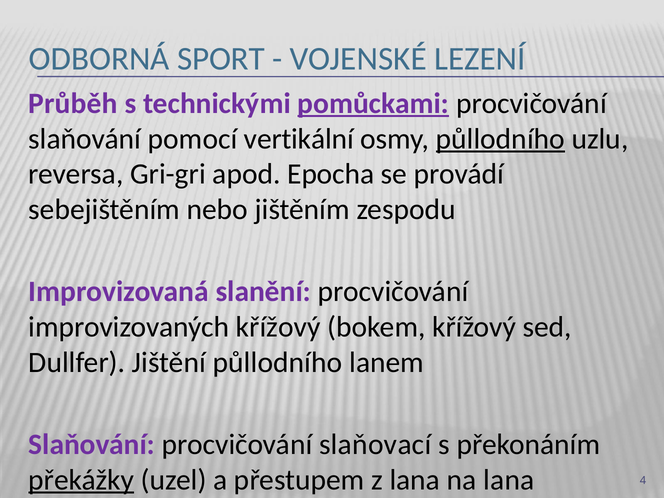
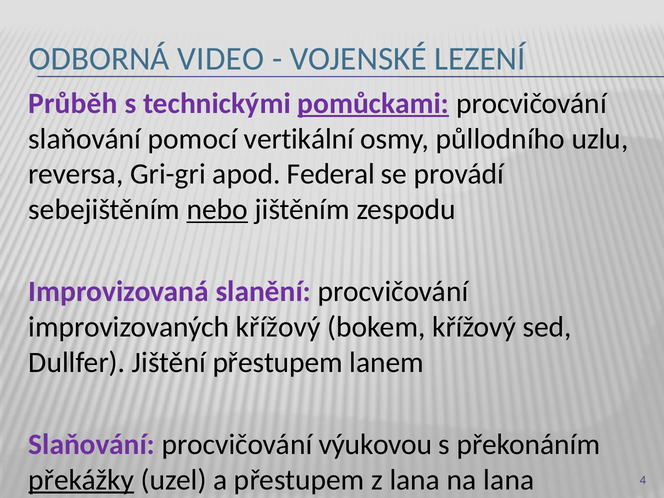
SPORT: SPORT -> VIDEO (221, 59)
půllodního underline: present -> none (500, 139)
Epocha: Epocha -> Federal (331, 174)
nebo underline: none -> present (217, 210)
Jištění půllodního: půllodního -> přestupem (278, 362)
slaňovací: slaňovací -> výukovou (376, 444)
